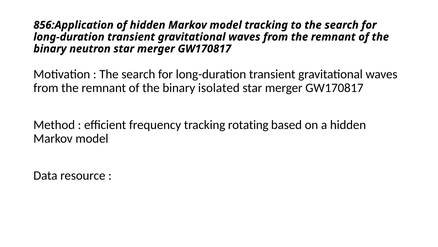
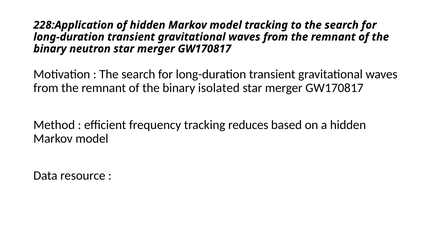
856:Application: 856:Application -> 228:Application (73, 25)
rotating: rotating -> reduces (248, 125)
